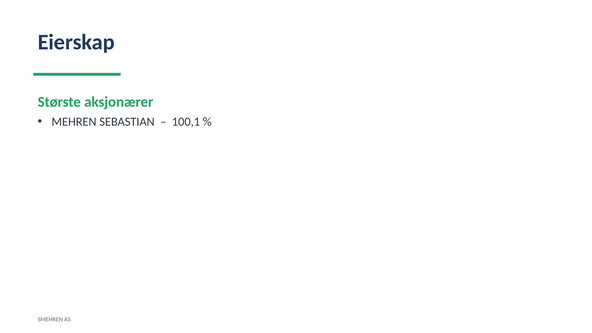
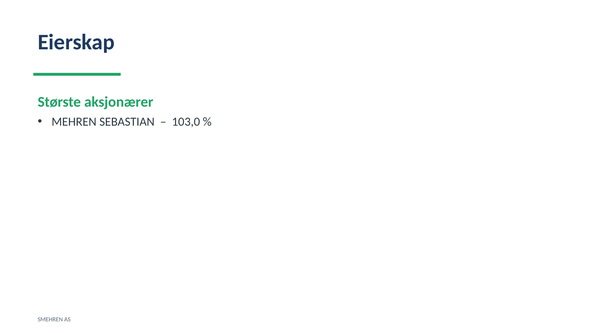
100,1: 100,1 -> 103,0 (186, 122)
